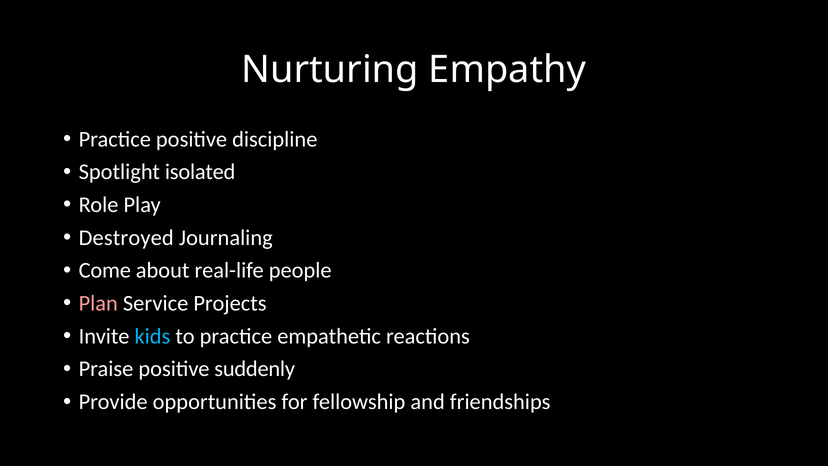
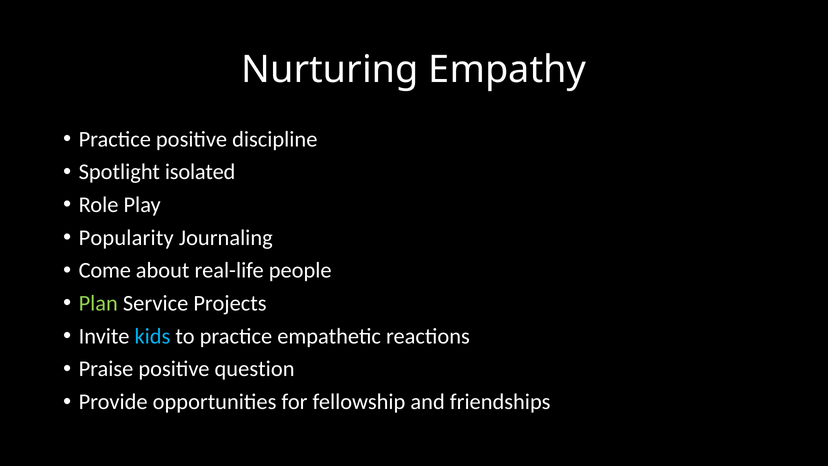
Destroyed: Destroyed -> Popularity (126, 238)
Plan colour: pink -> light green (98, 303)
suddenly: suddenly -> question (255, 369)
